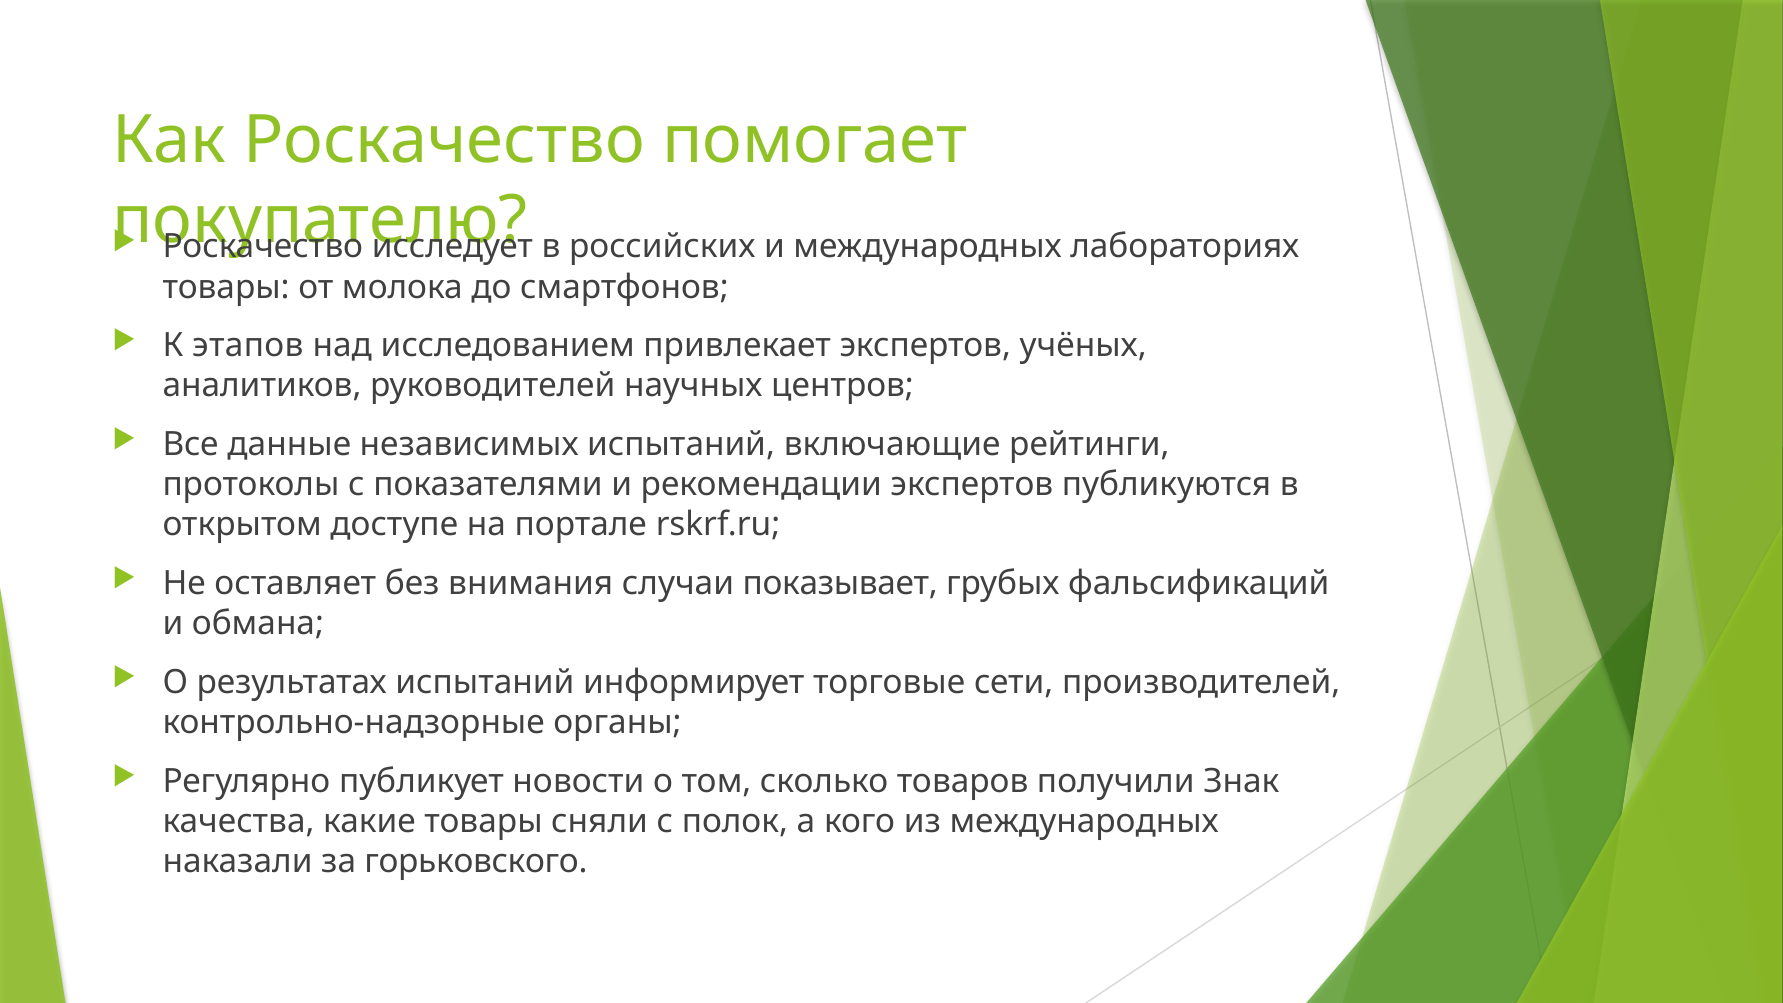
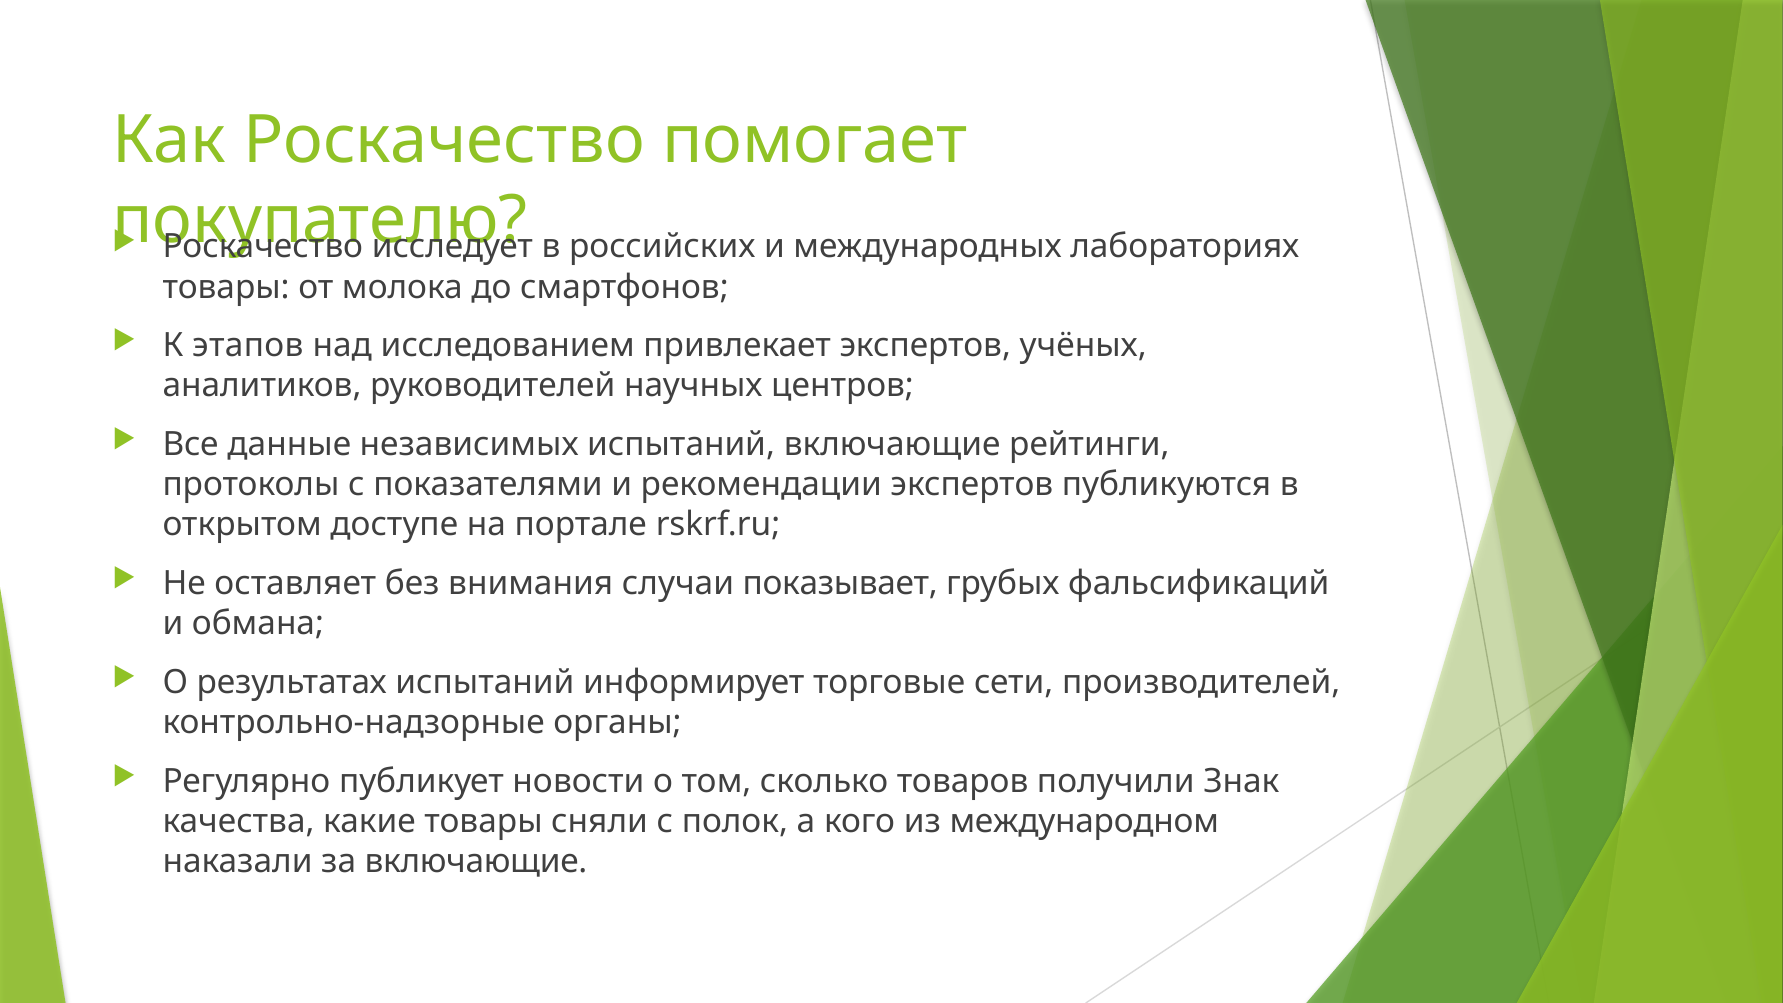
из международных: международных -> международном (1084, 821)
за горьковского: горьковского -> включающие (476, 861)
